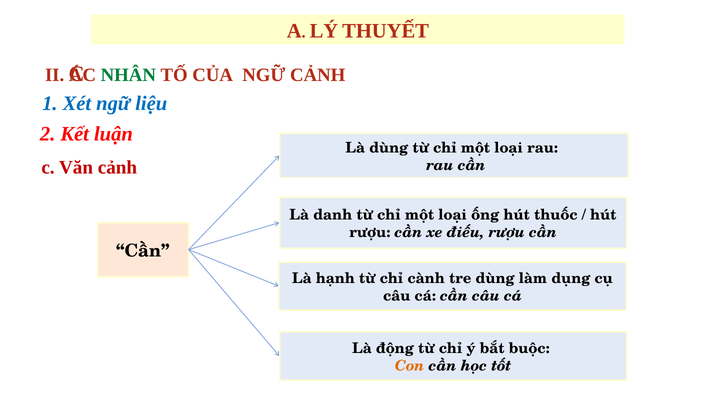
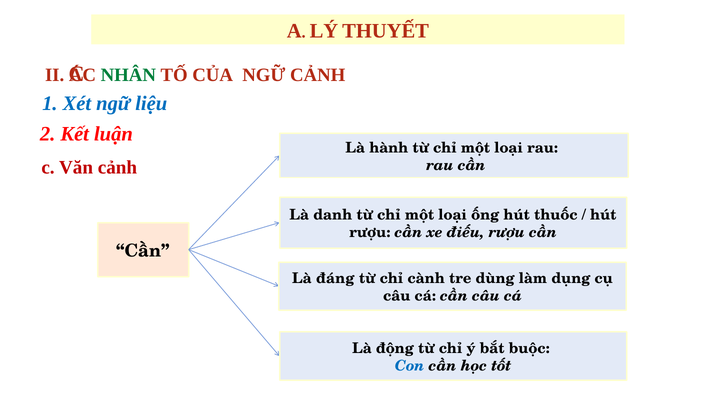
Là dùng: dùng -> hành (389, 147)
hạnh: hạnh -> đáng (335, 278)
Con colour: orange -> blue (410, 366)
